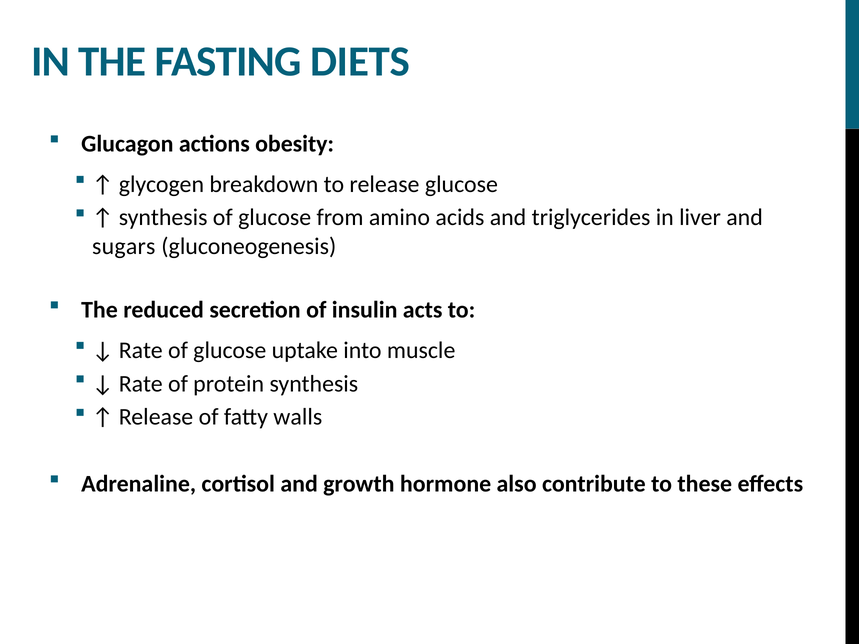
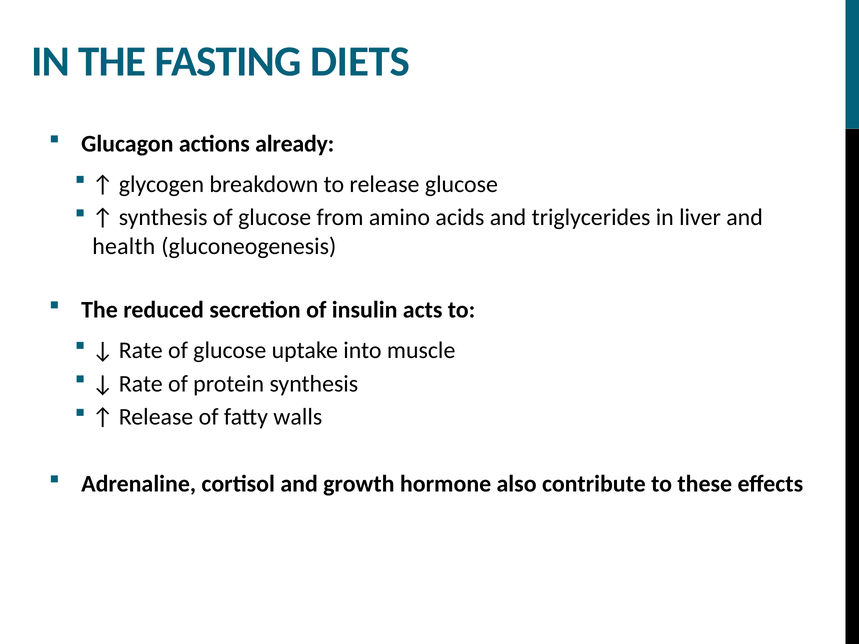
obesity: obesity -> already (295, 144)
sugars: sugars -> health (124, 246)
